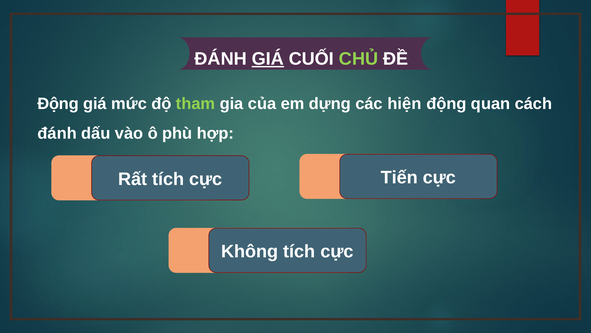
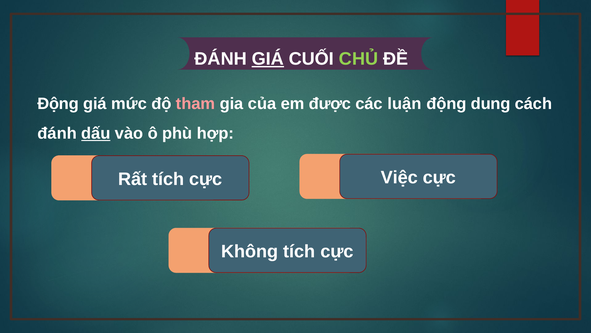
tham colour: light green -> pink (196, 104)
dựng: dựng -> được (330, 104)
hiện: hiện -> luận (405, 104)
quan: quan -> dung (491, 104)
dấu underline: none -> present (96, 133)
Tiến: Tiến -> Việc (399, 177)
